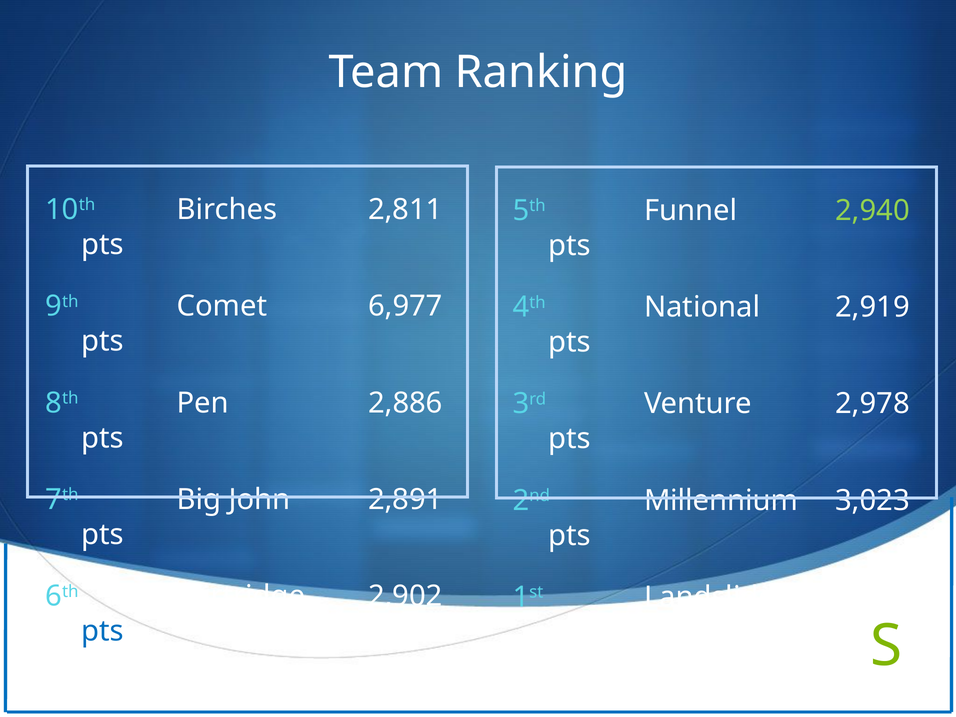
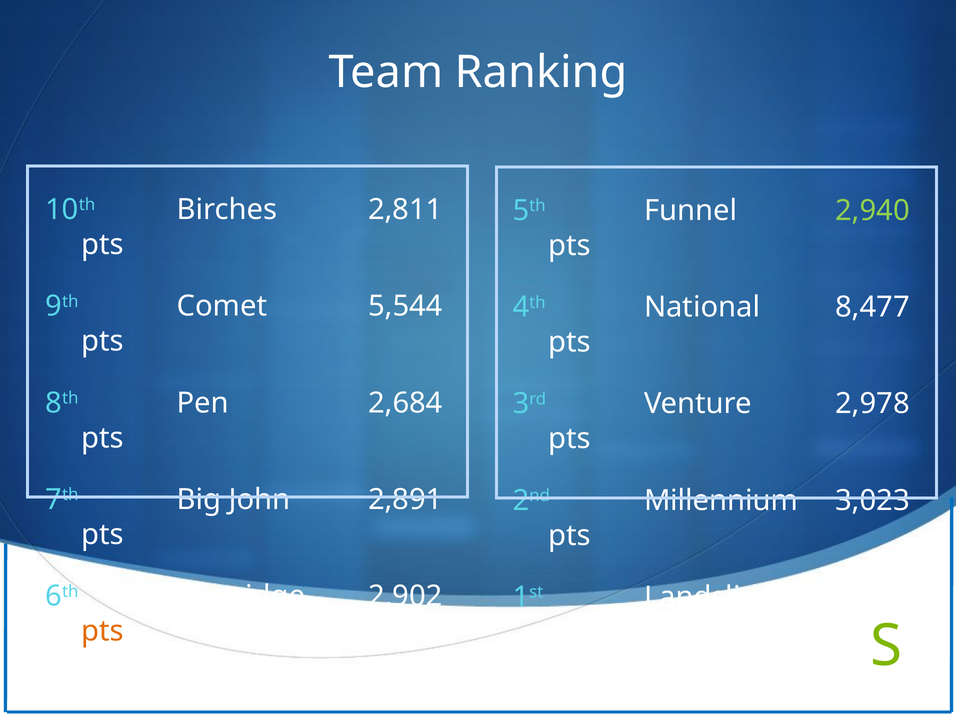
6,977: 6,977 -> 5,544 (405, 306)
2,919: 2,919 -> 8,477 (873, 307)
2,886: 2,886 -> 2,684 (405, 403)
pts colour: blue -> orange (103, 631)
